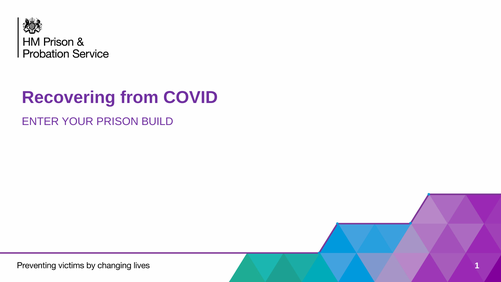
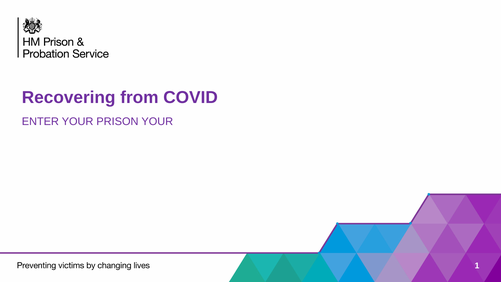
PRISON BUILD: BUILD -> YOUR (157, 121)
